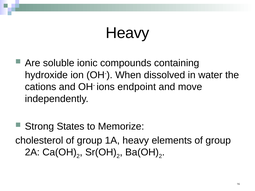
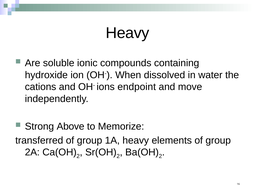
States: States -> Above (71, 127)
cholesterol: cholesterol -> transferred (39, 141)
